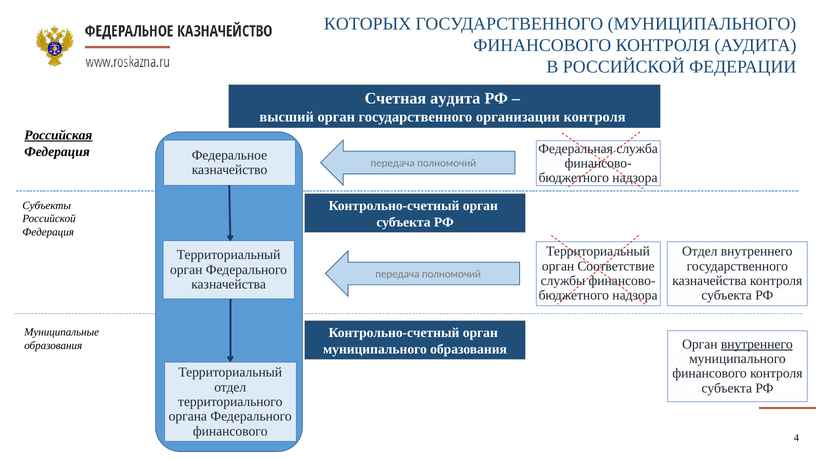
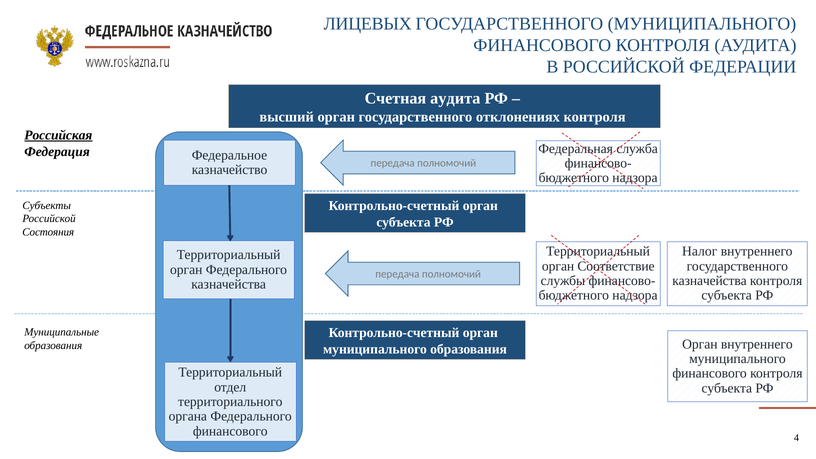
КОТОРЫХ: КОТОРЫХ -> ЛИЦЕВЫХ (368, 24)
организации: организации -> отклонениях (518, 117)
Федерация: Федерация -> Состояния (48, 232)
Отдел: Отдел -> Налог (700, 251)
внутреннего underline: present -> none (757, 344)
